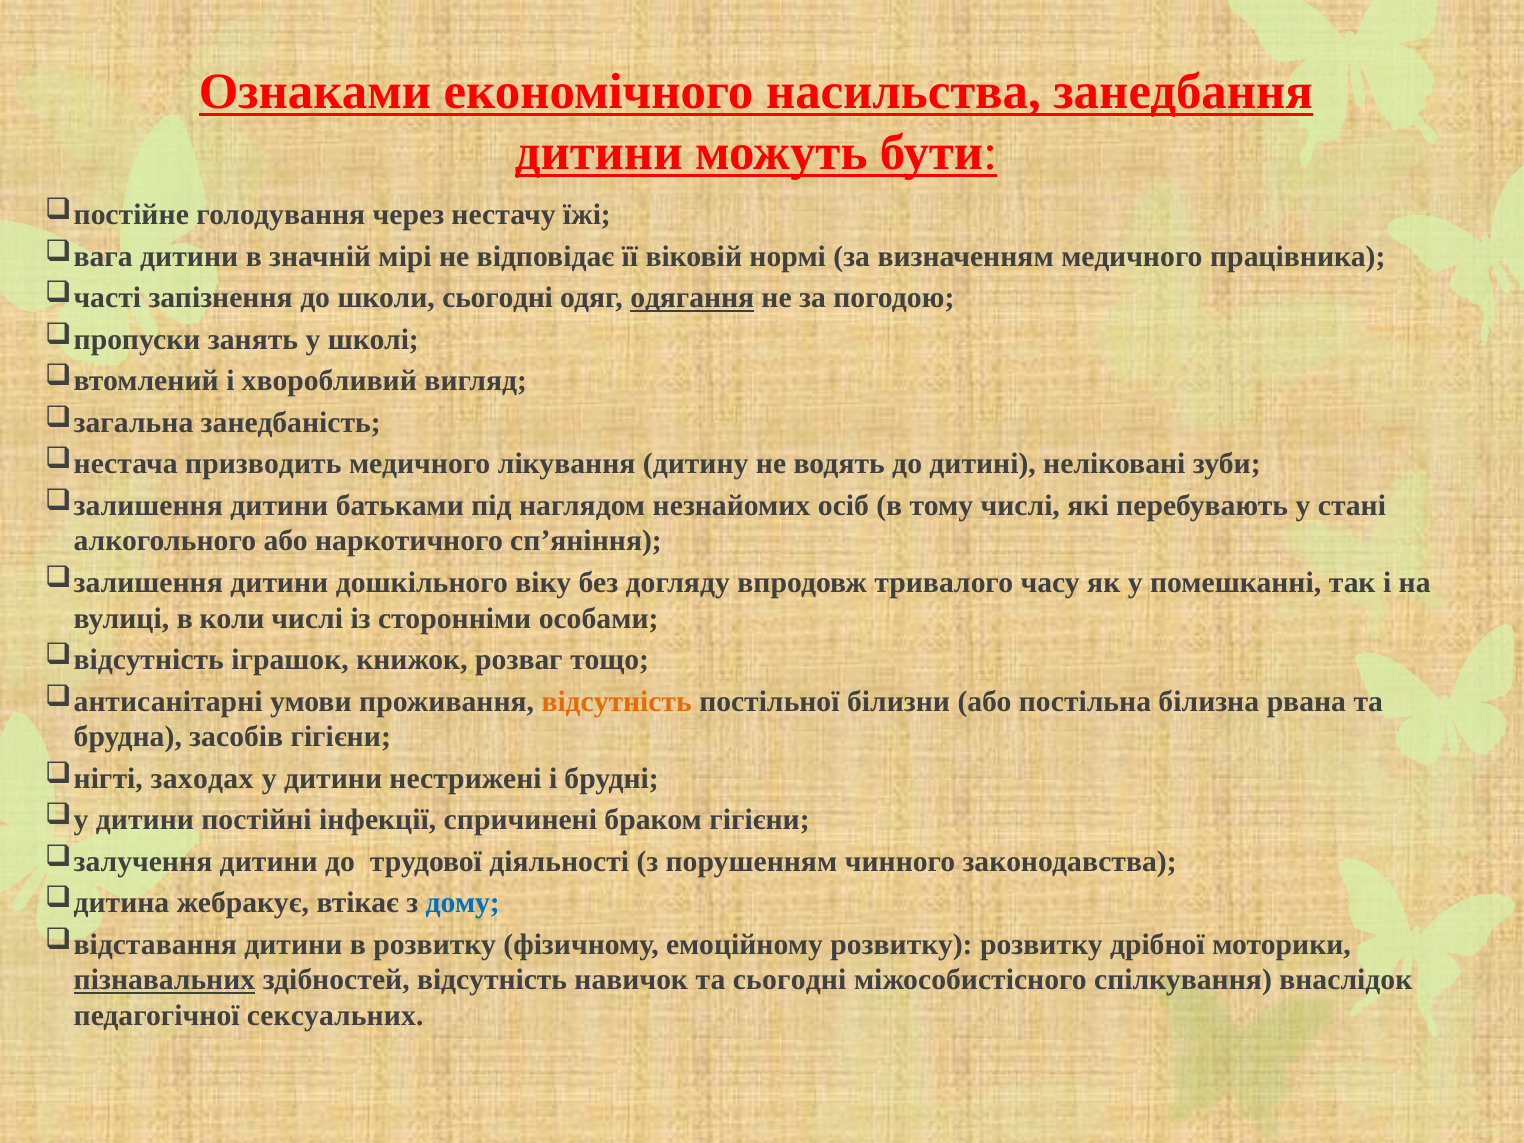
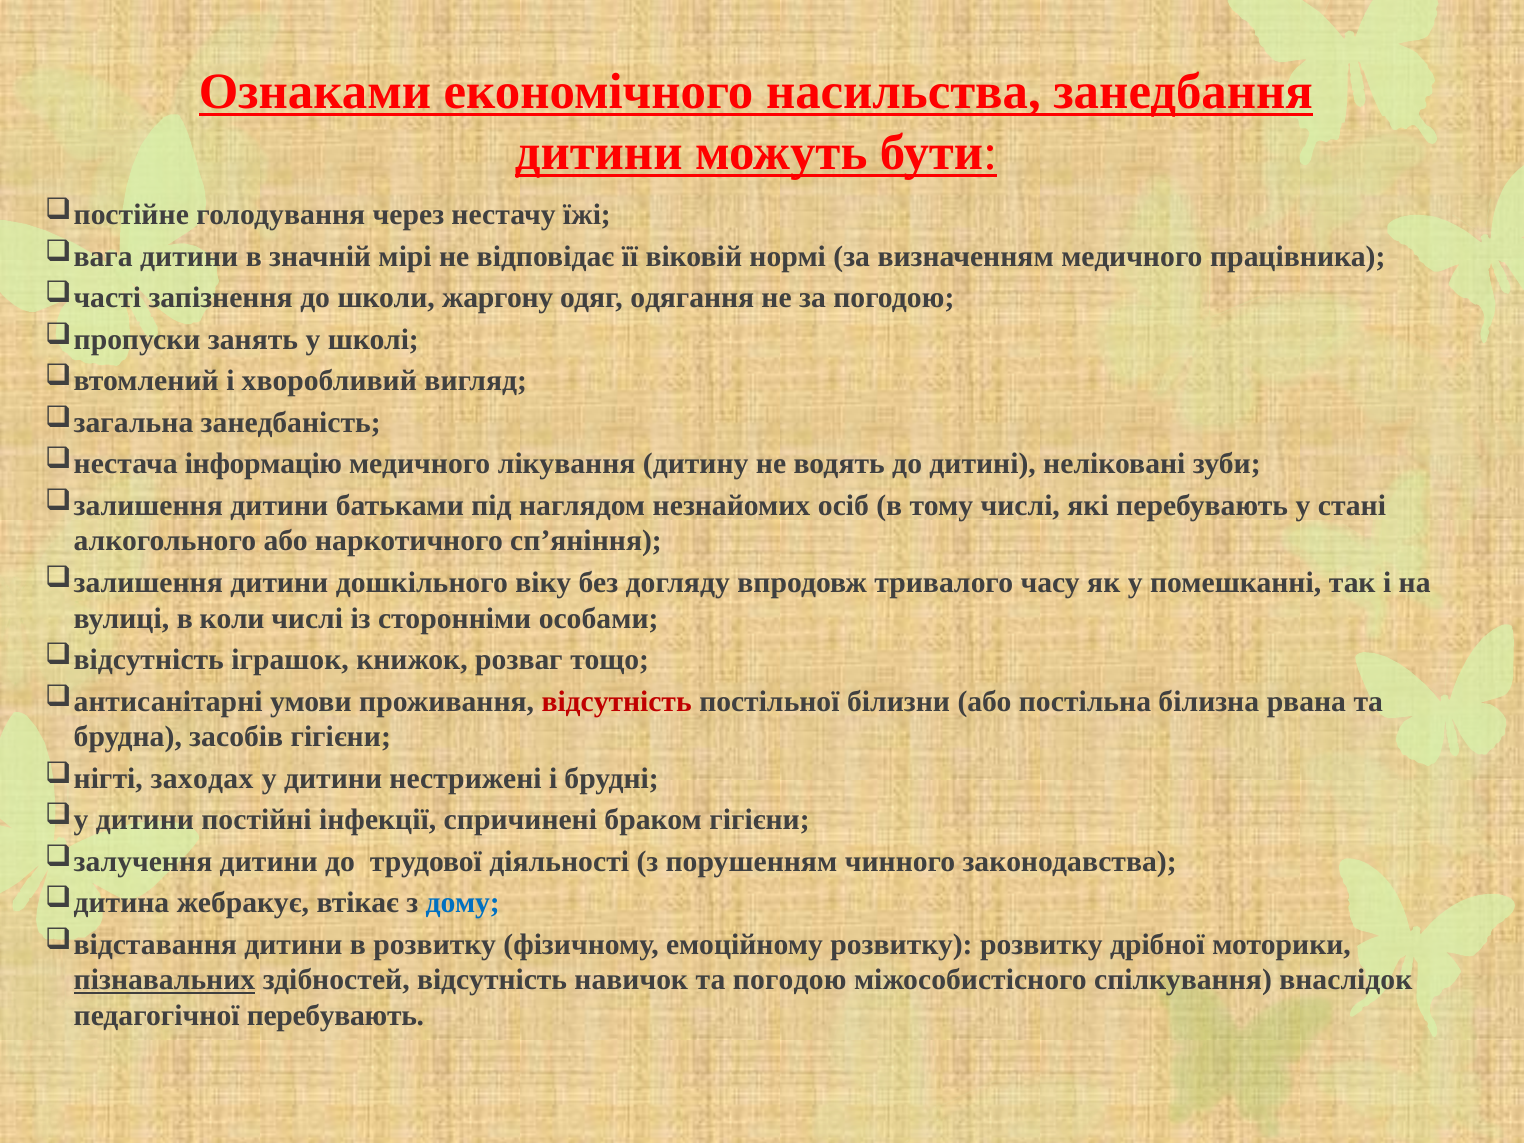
школи сьогодні: сьогодні -> жаргону (498, 298)
одягання underline: present -> none (692, 298)
призводить: призводить -> інформацію (263, 464)
відсутність colour: orange -> red (617, 701)
та сьогодні: сьогодні -> погодою (790, 980)
педагогічної сексуальних: сексуальних -> перебувають (335, 1016)
